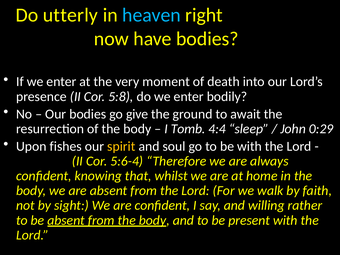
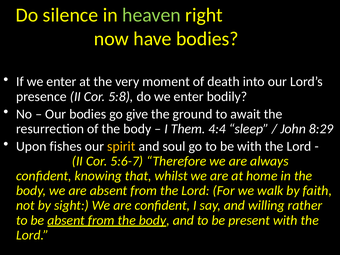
utterly: utterly -> silence (70, 15)
heaven colour: light blue -> light green (151, 15)
Tomb: Tomb -> Them (188, 129)
0:29: 0:29 -> 8:29 (321, 129)
5:6-4: 5:6-4 -> 5:6-7 (127, 161)
